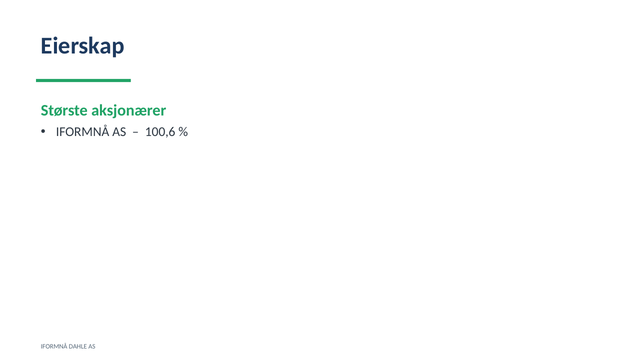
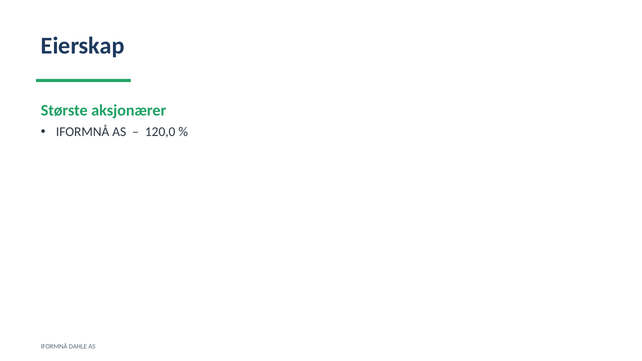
100,6: 100,6 -> 120,0 (160, 132)
